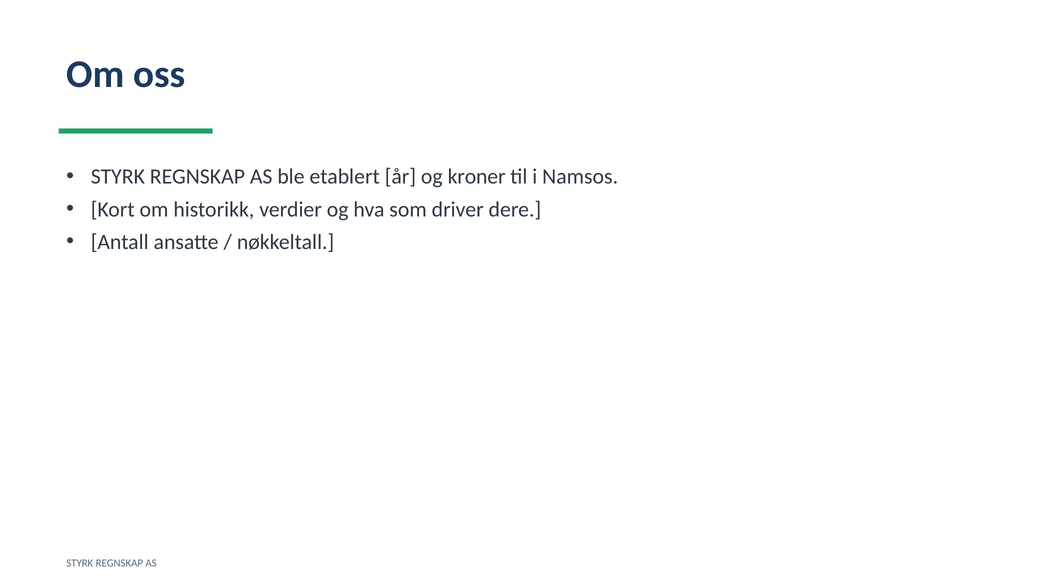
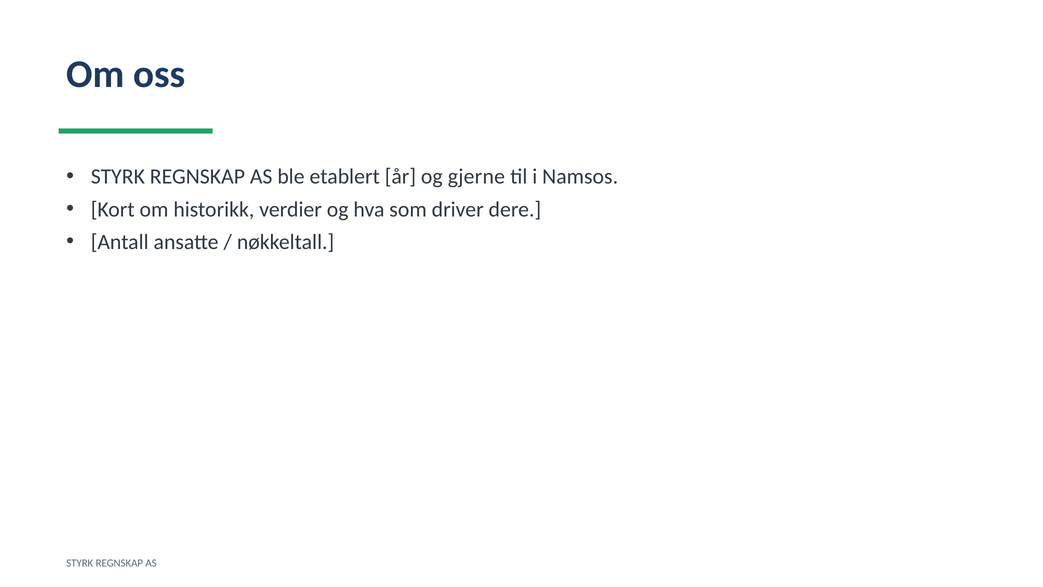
kroner: kroner -> gjerne (476, 177)
